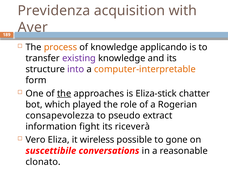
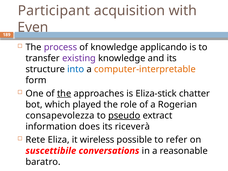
Previdenza: Previdenza -> Participant (54, 11)
Aver: Aver -> Even (33, 27)
process colour: orange -> purple (60, 47)
into colour: purple -> blue (76, 69)
pseudo underline: none -> present (124, 116)
fight: fight -> does (90, 127)
Vero: Vero -> Rete (35, 140)
gone: gone -> refer (177, 140)
clonato: clonato -> baratro (43, 162)
